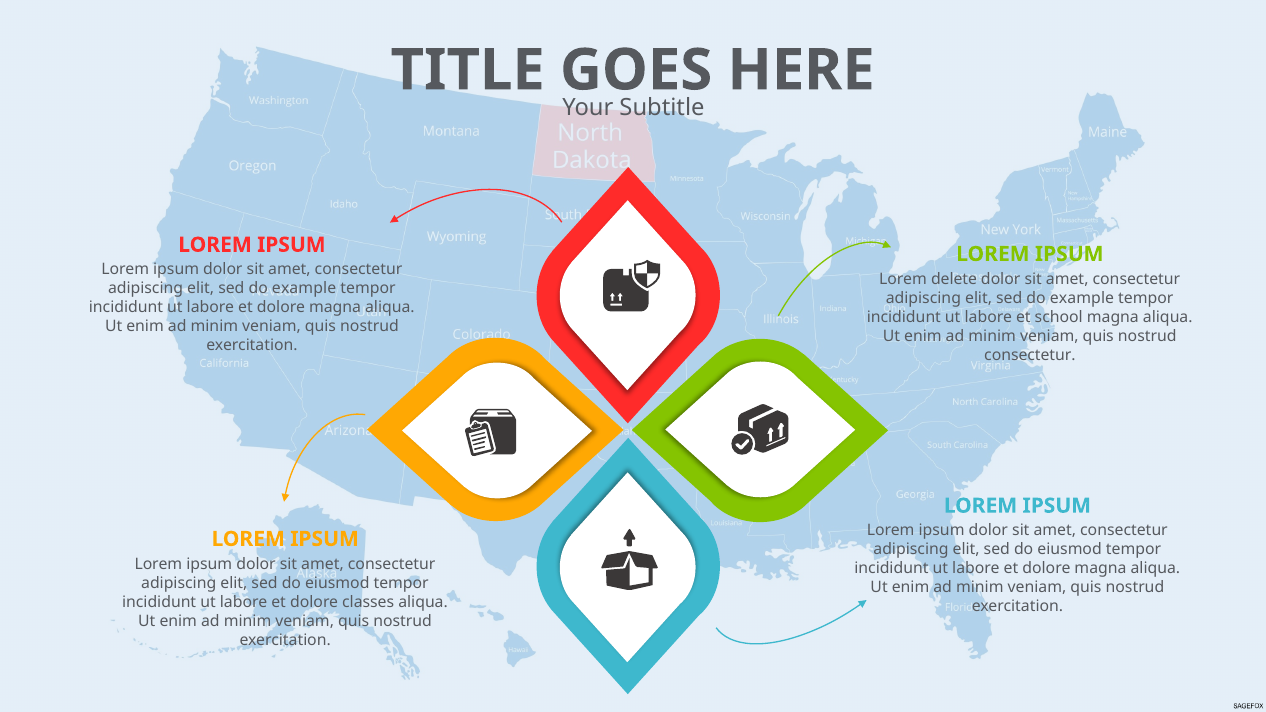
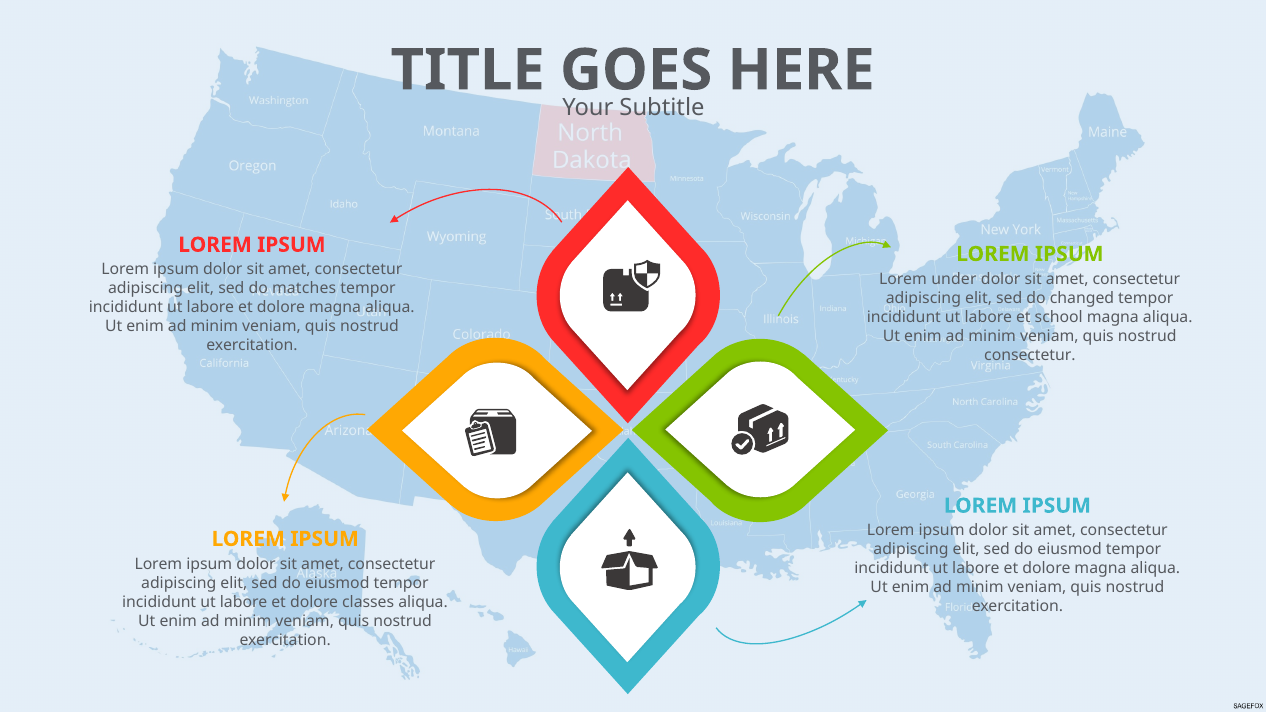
delete: delete -> under (954, 279)
example: example -> matches (304, 289)
example: example -> changed (1082, 298)
